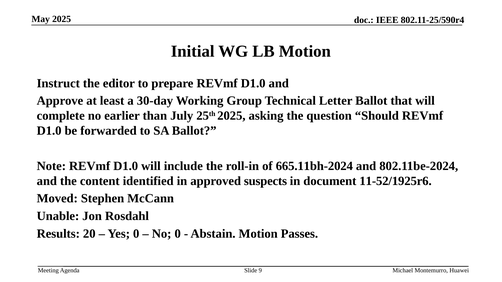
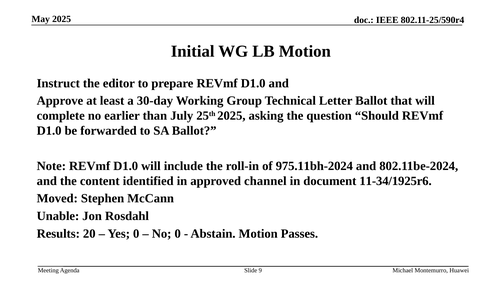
665.11bh-2024: 665.11bh-2024 -> 975.11bh-2024 (314, 166)
suspects: suspects -> channel (265, 181)
11-52/1925r6: 11-52/1925r6 -> 11-34/1925r6 (396, 181)
